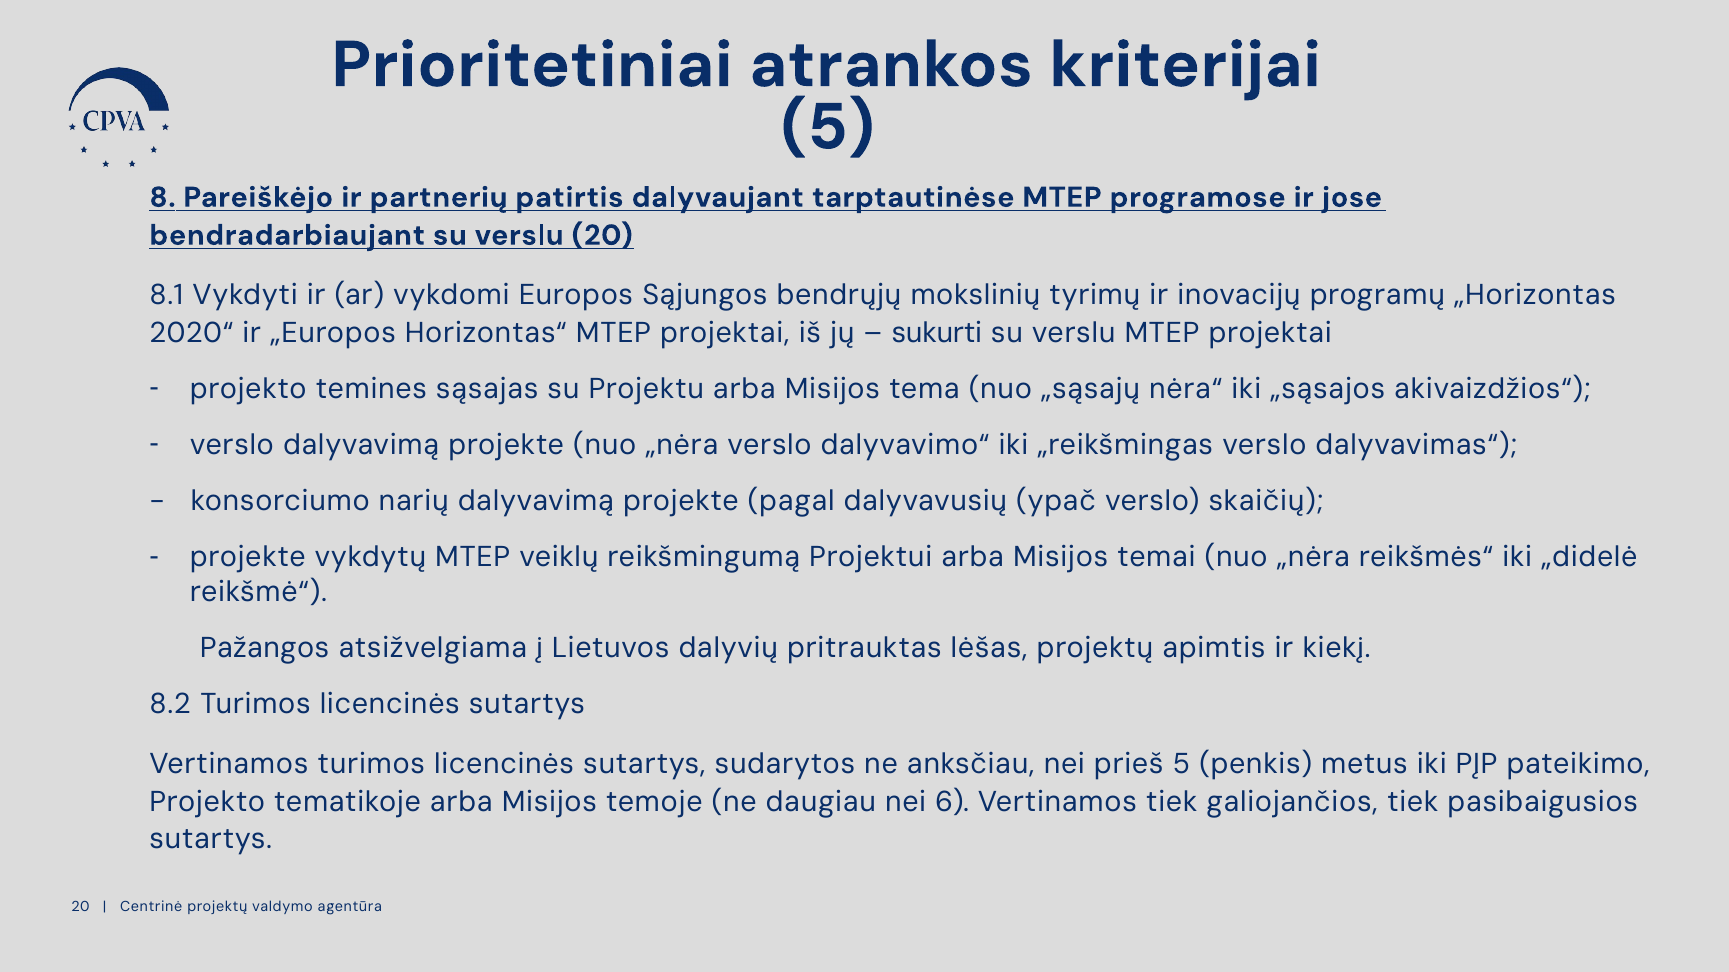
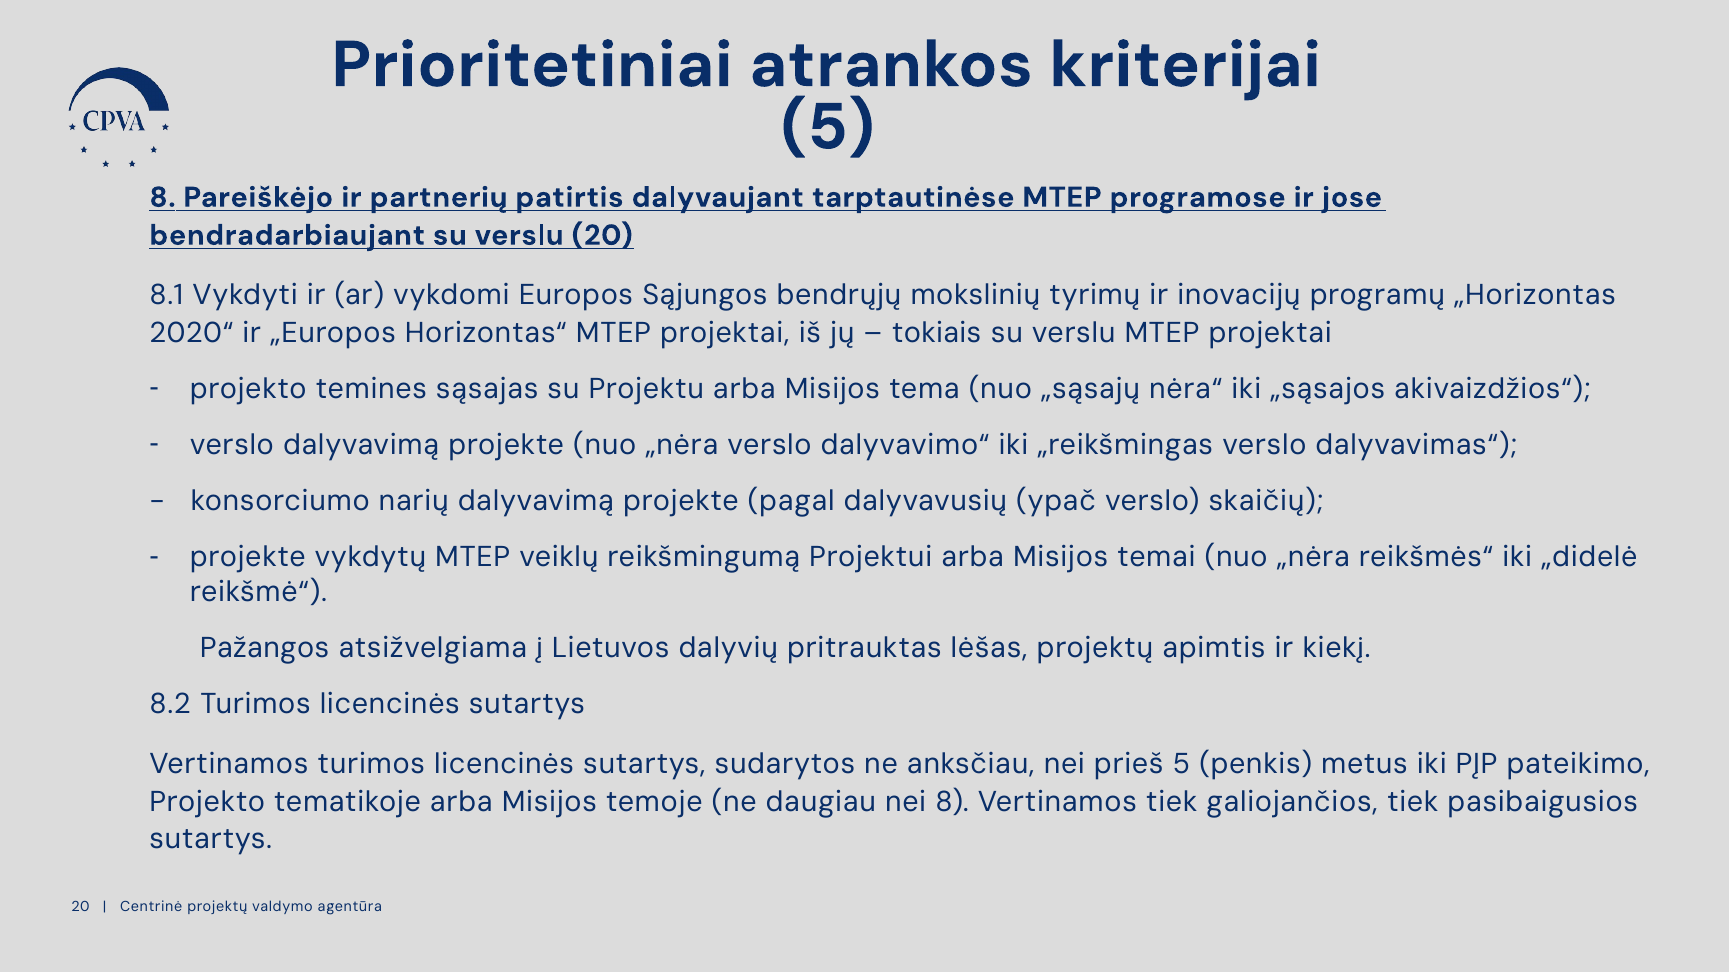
sukurti: sukurti -> tokiais (937, 333)
nei 6: 6 -> 8 (952, 802)
